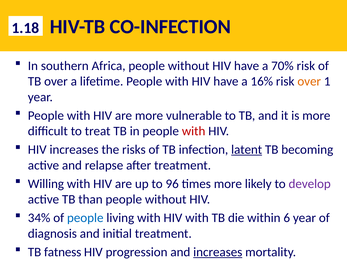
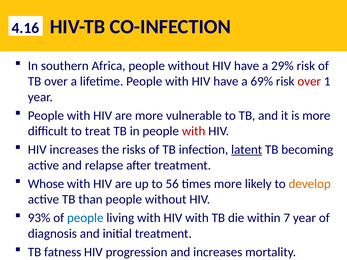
1.18: 1.18 -> 4.16 (25, 28)
70%: 70% -> 29% (282, 66)
16%: 16% -> 69% (262, 81)
over colour: orange -> red (309, 81)
Willing: Willing -> Whose (46, 184)
96: 96 -> 56 (172, 184)
develop colour: purple -> orange (310, 184)
34%: 34% -> 93% (39, 218)
6: 6 -> 7 (287, 218)
increases underline: present -> none (218, 252)
